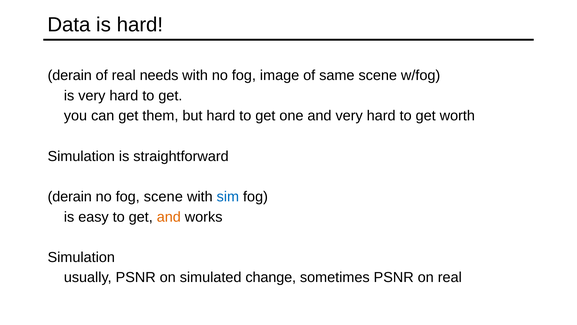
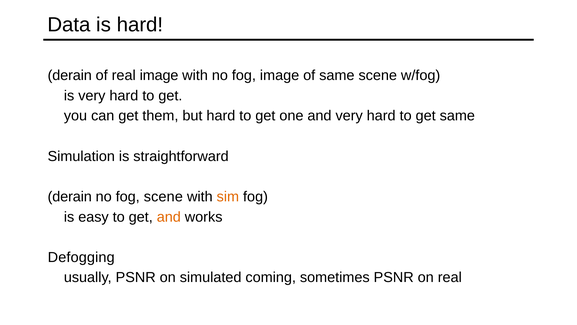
real needs: needs -> image (159, 75)
get worth: worth -> same (457, 116)
sim colour: blue -> orange (228, 196)
Simulation: Simulation -> Defogging (81, 257)
change: change -> coming (271, 277)
